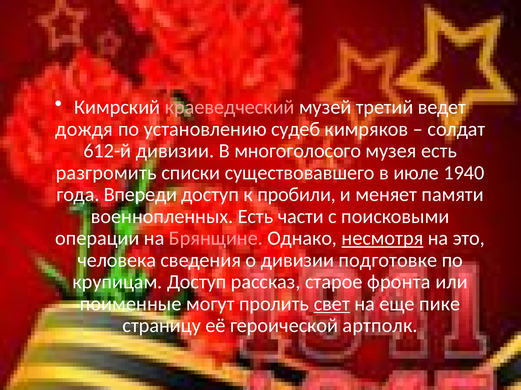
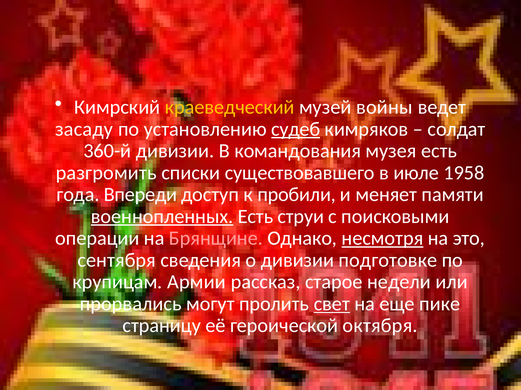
краеведческий colour: pink -> yellow (230, 107)
третий: третий -> войны (384, 107)
дождя: дождя -> засаду (84, 129)
судеб underline: none -> present (296, 129)
612-й: 612-й -> 360-й (107, 151)
многоголосого: многоголосого -> командования (298, 151)
1940: 1940 -> 1958 (464, 173)
военнопленных underline: none -> present (162, 217)
части: части -> струи (301, 217)
человека: человека -> сентября (117, 261)
крупицам Доступ: Доступ -> Армии (197, 282)
фронта: фронта -> недели (399, 282)
поименные: поименные -> прорвались (131, 304)
артполк: артполк -> октября (380, 326)
